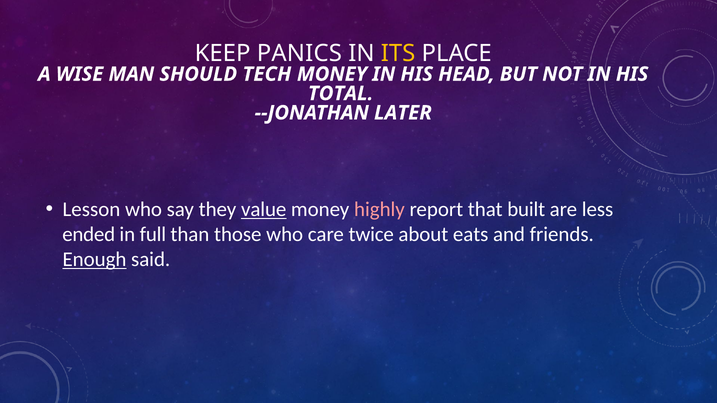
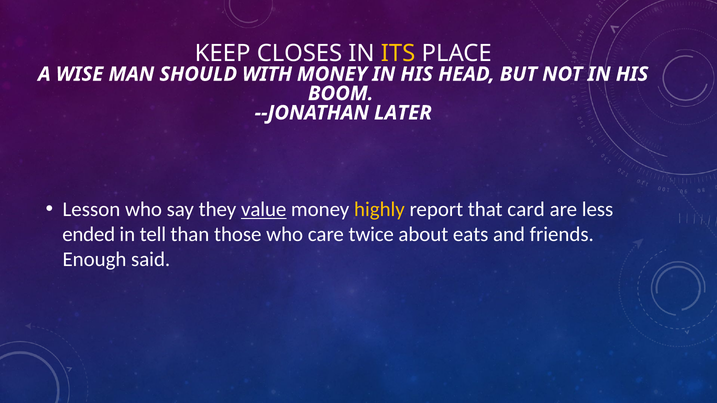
PANICS: PANICS -> CLOSES (299, 54)
TECH: TECH -> WITH (267, 74)
TOTAL: TOTAL -> BOOM (341, 94)
highly colour: pink -> yellow (379, 210)
built: built -> card (526, 210)
full: full -> tell (153, 235)
Enough underline: present -> none (94, 260)
